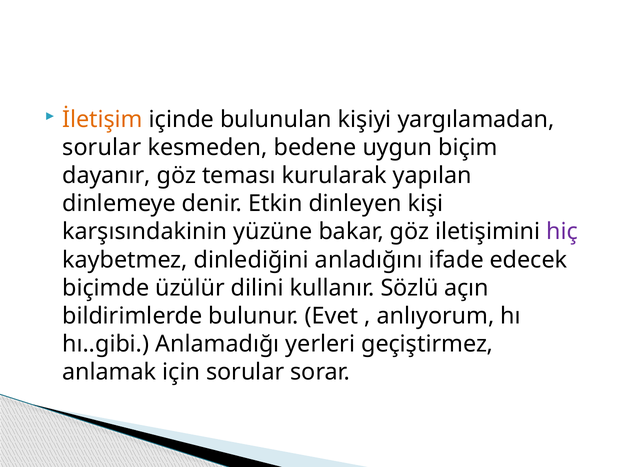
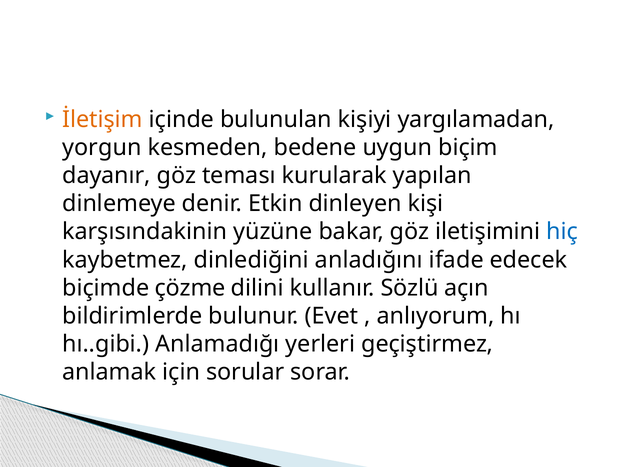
sorular: sorular -> yorgun (102, 148)
hiç colour: purple -> blue (562, 232)
üzülür: üzülür -> çözme (190, 288)
